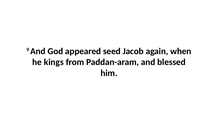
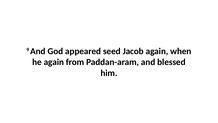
he kings: kings -> again (54, 62)
